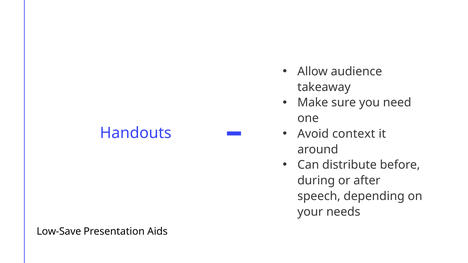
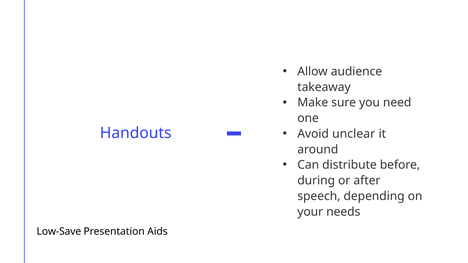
context: context -> unclear (354, 134)
